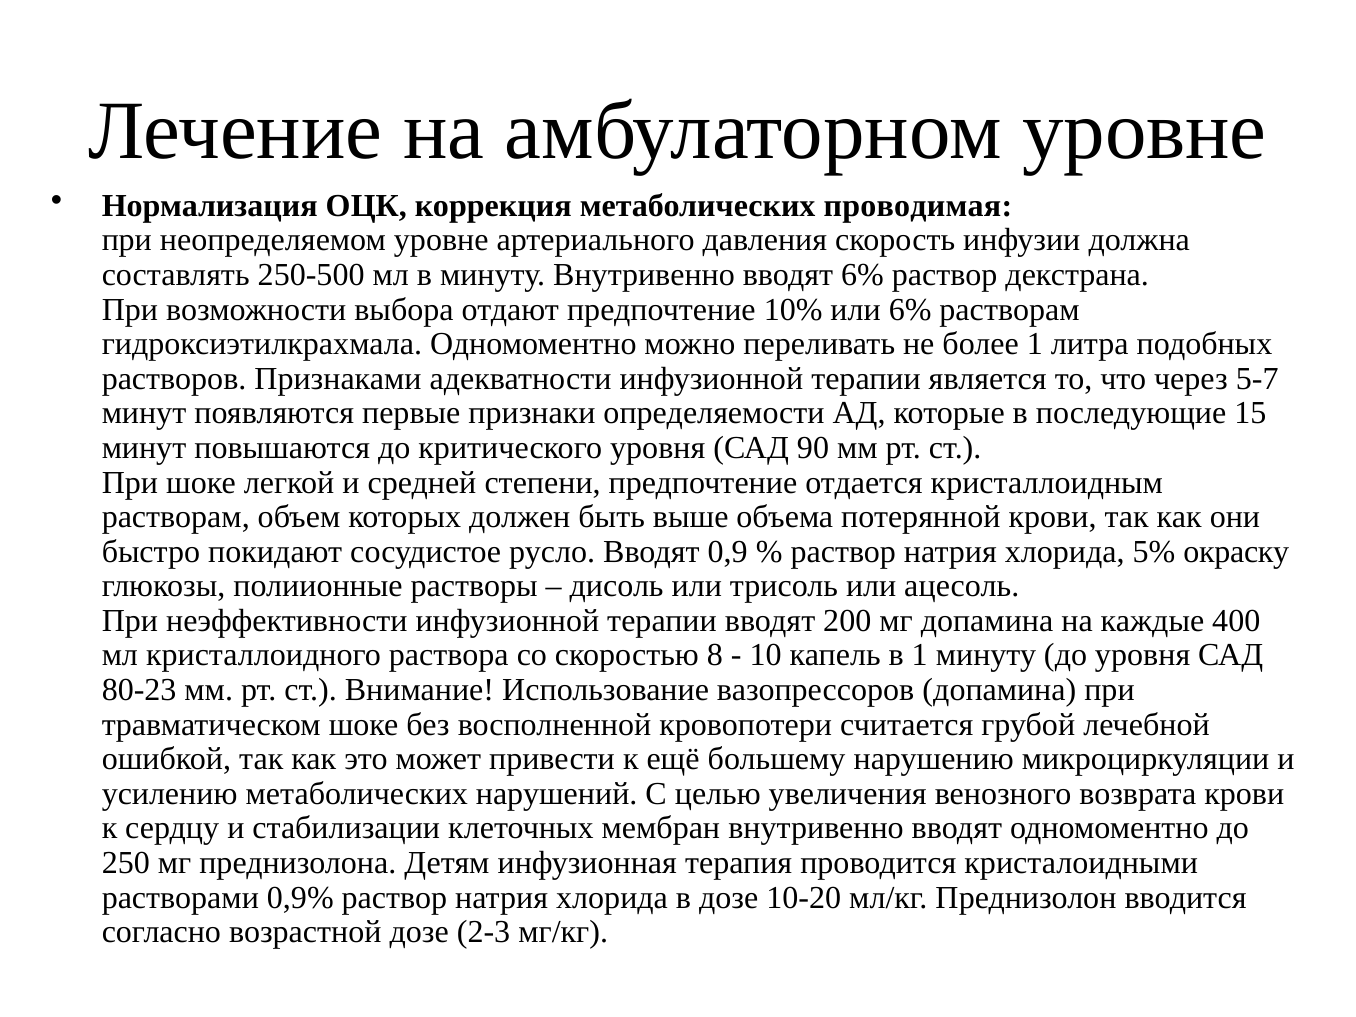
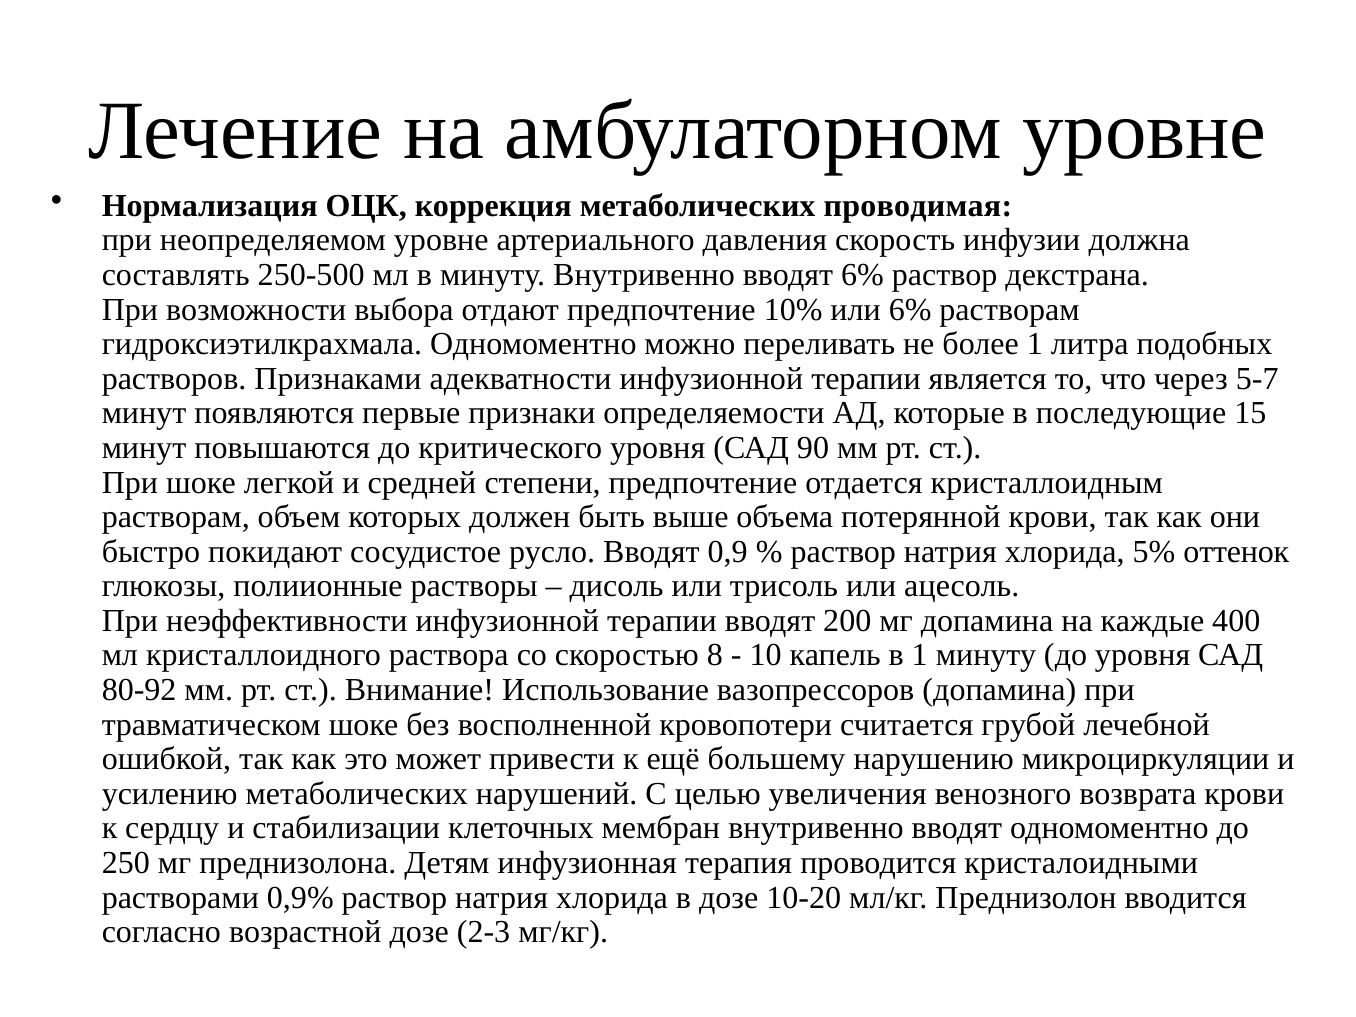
окраску: окраску -> оттенок (1236, 552)
80-23: 80-23 -> 80-92 (139, 690)
